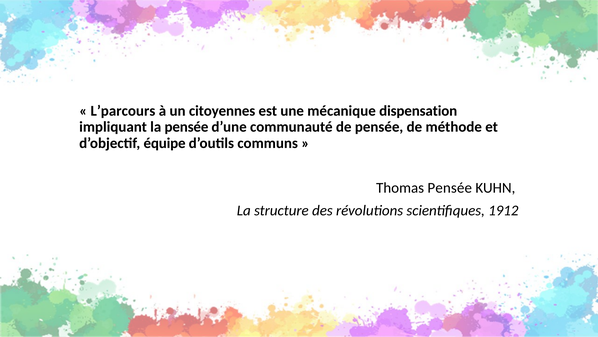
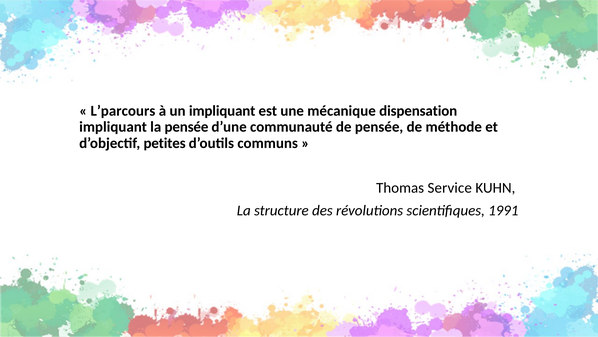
un citoyennes: citoyennes -> impliquant (222, 111)
équipe: équipe -> petites (165, 143)
Thomas Pensée: Pensée -> Service (450, 188)
1912: 1912 -> 1991 (503, 210)
